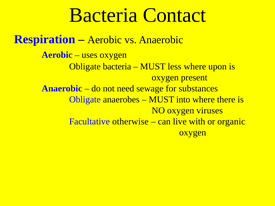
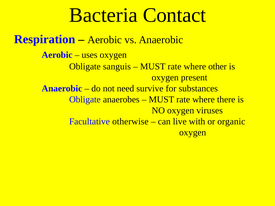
Obligate bacteria: bacteria -> sanguis (117, 67)
less: less -> rate (175, 67)
upon: upon -> other (218, 67)
sewage: sewage -> survive (150, 89)
into: into -> rate (183, 100)
